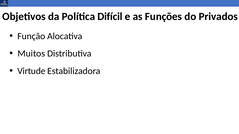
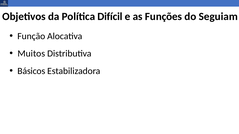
Privados: Privados -> Seguiam (218, 17)
Virtude: Virtude -> Básicos (31, 71)
